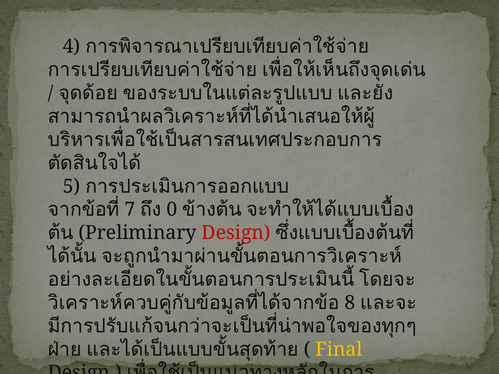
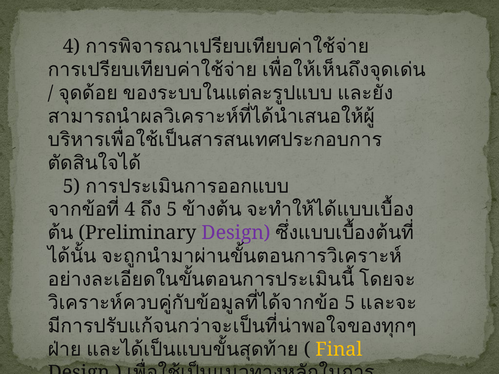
7: 7 -> 4 (130, 210)
0: 0 -> 5 (172, 210)
Design colour: red -> purple (236, 233)
8: 8 -> 5 (350, 303)
